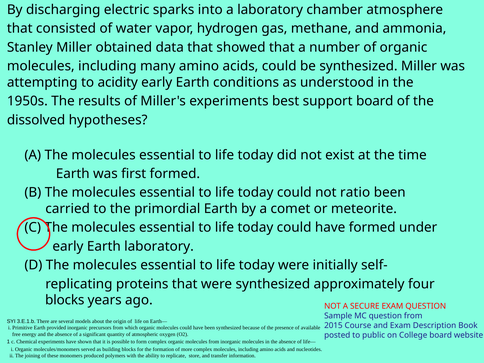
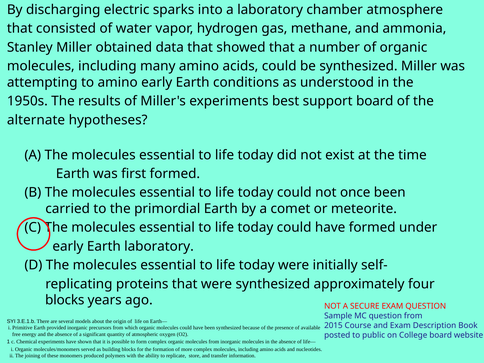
to acidity: acidity -> amino (118, 82)
dissolved: dissolved -> alternate (36, 120)
ratio: ratio -> once (355, 193)
